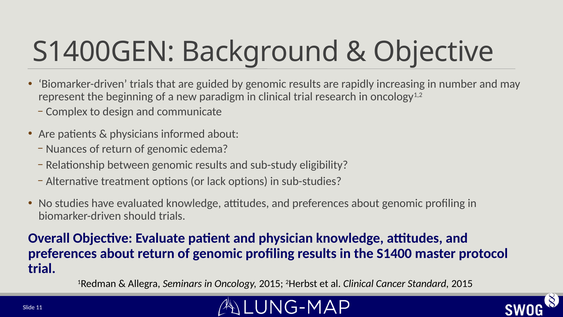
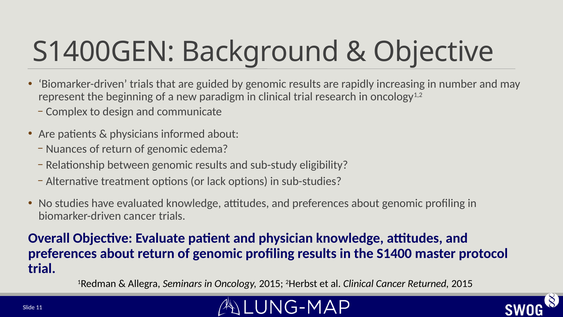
biomarker-driven should: should -> cancer (140, 216)
Standard: Standard -> Returned (428, 283)
